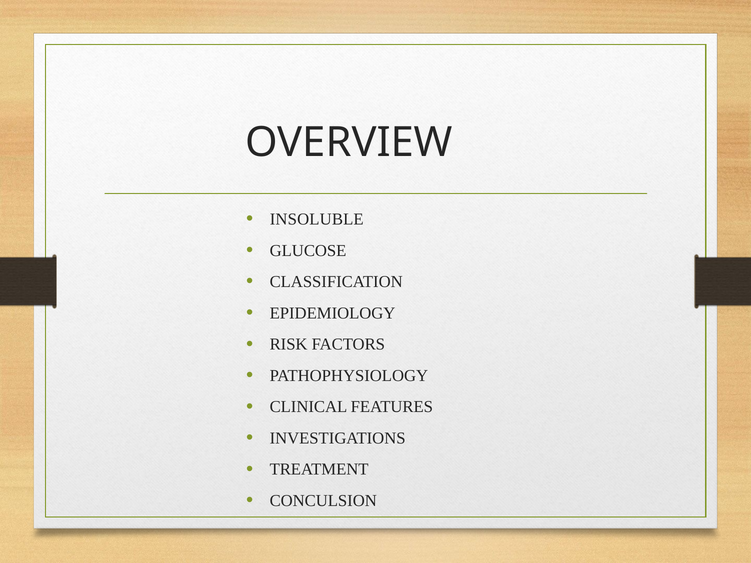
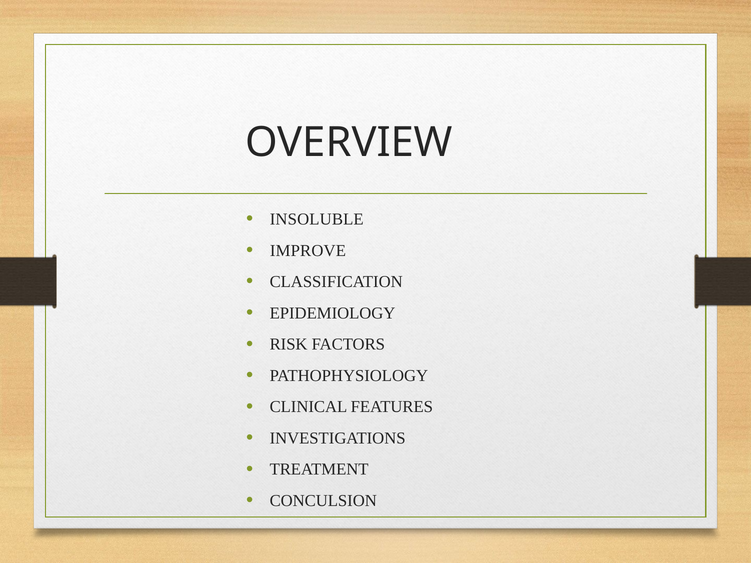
GLUCOSE: GLUCOSE -> IMPROVE (308, 251)
